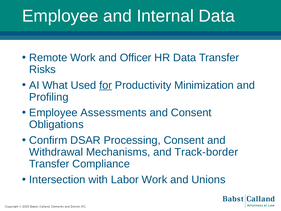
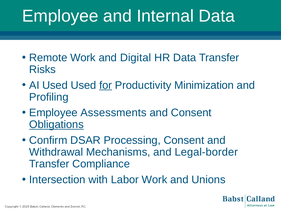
Officer: Officer -> Digital (136, 58)
AI What: What -> Used (55, 85)
Obligations underline: none -> present (56, 124)
Track-border: Track-border -> Legal-border (206, 152)
